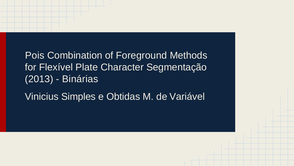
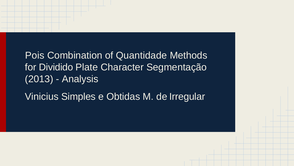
Foreground: Foreground -> Quantidade (141, 55)
Flexível: Flexível -> Dividido (56, 67)
Binárias: Binárias -> Analysis (80, 79)
Variável: Variável -> Irregular (187, 96)
